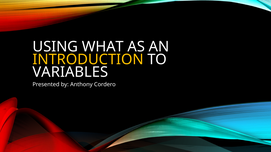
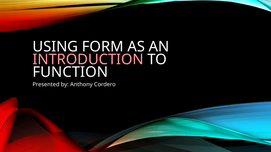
WHAT: WHAT -> FORM (103, 47)
INTRODUCTION colour: yellow -> pink (88, 60)
VARIABLES: VARIABLES -> FUNCTION (70, 72)
